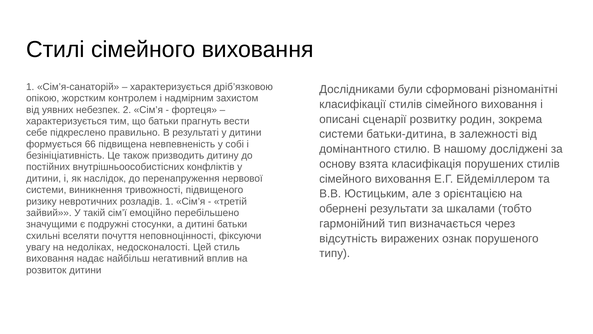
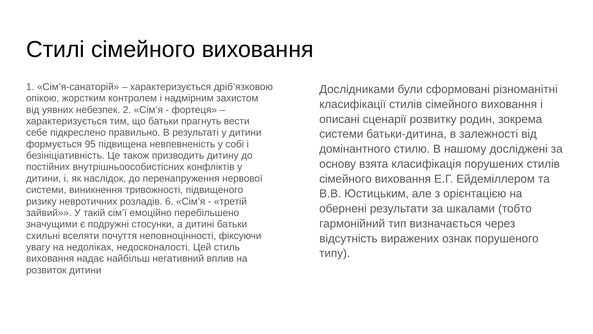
66: 66 -> 95 (90, 144)
розладів 1: 1 -> 6 (169, 201)
